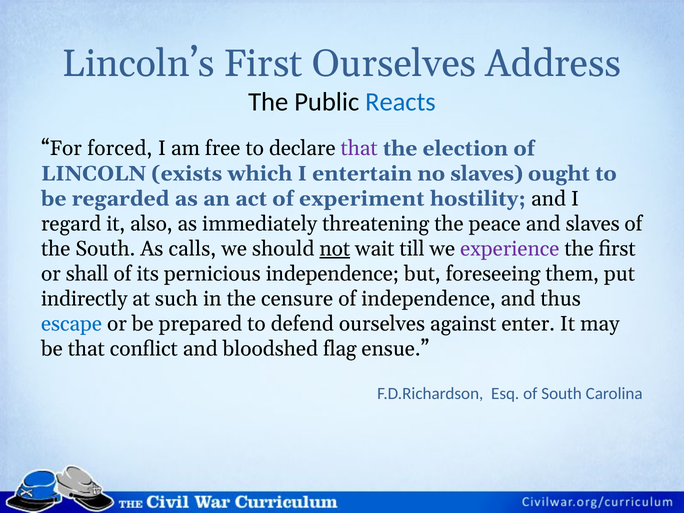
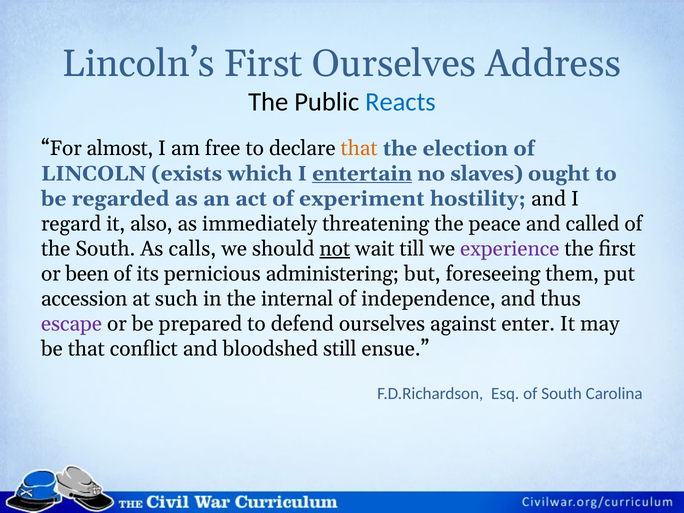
forced: forced -> almost (120, 149)
that colour: purple -> orange (359, 149)
entertain underline: none -> present (362, 174)
and slaves: slaves -> called (593, 224)
shall: shall -> been (87, 274)
pernicious independence: independence -> administering (333, 274)
indirectly: indirectly -> accession (84, 299)
censure: censure -> internal (297, 299)
escape colour: blue -> purple (72, 324)
flag: flag -> still (340, 349)
